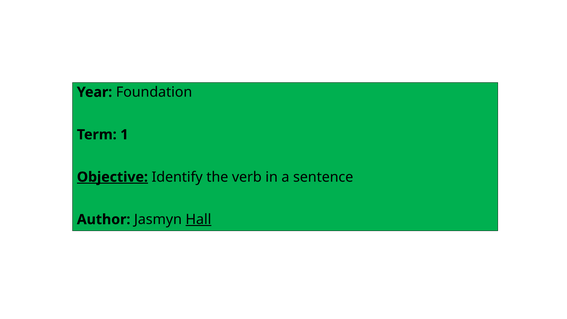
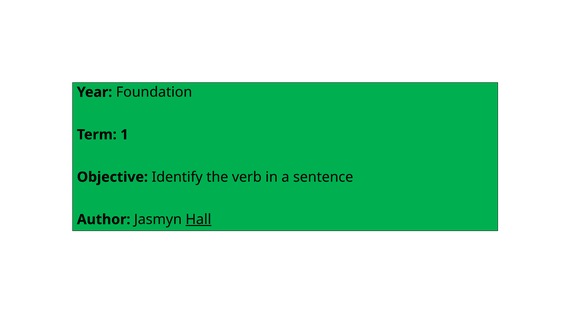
Objective underline: present -> none (112, 177)
